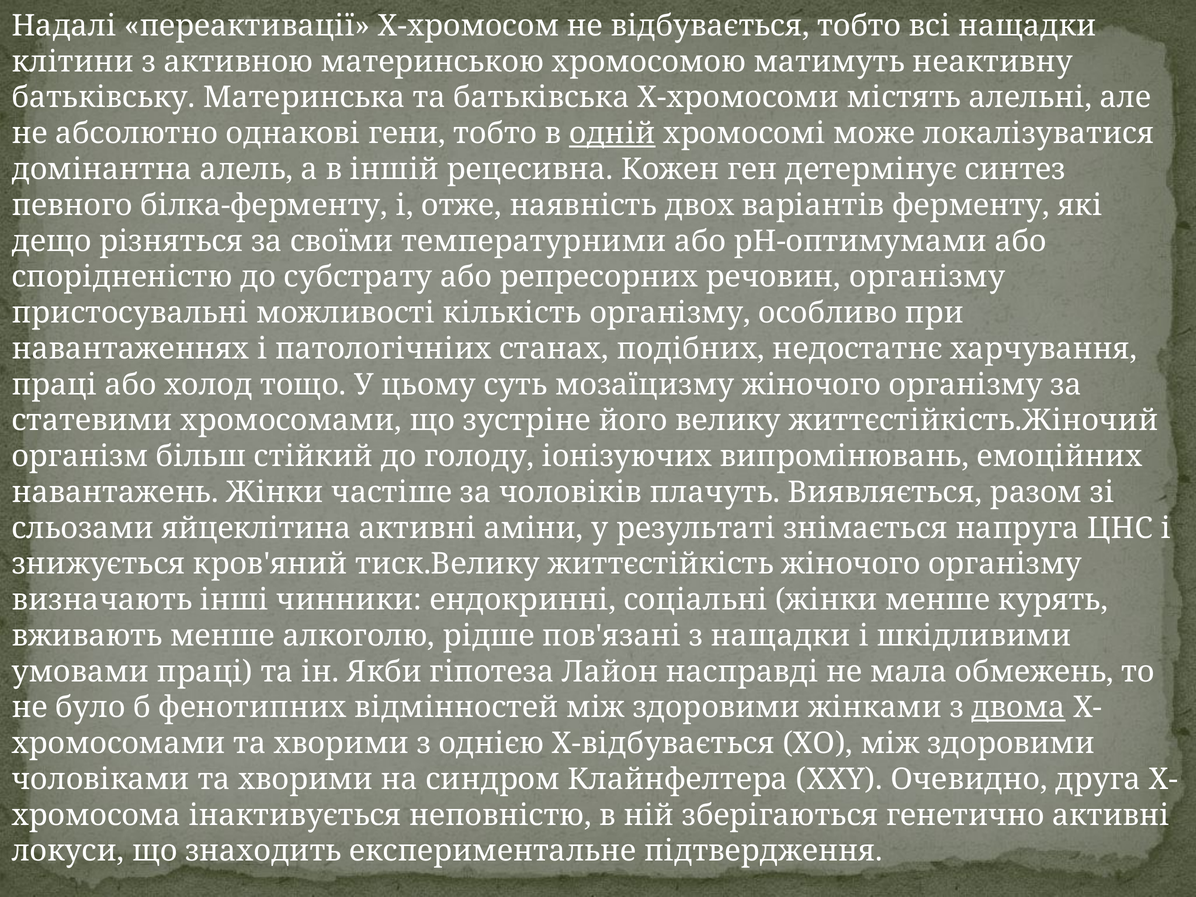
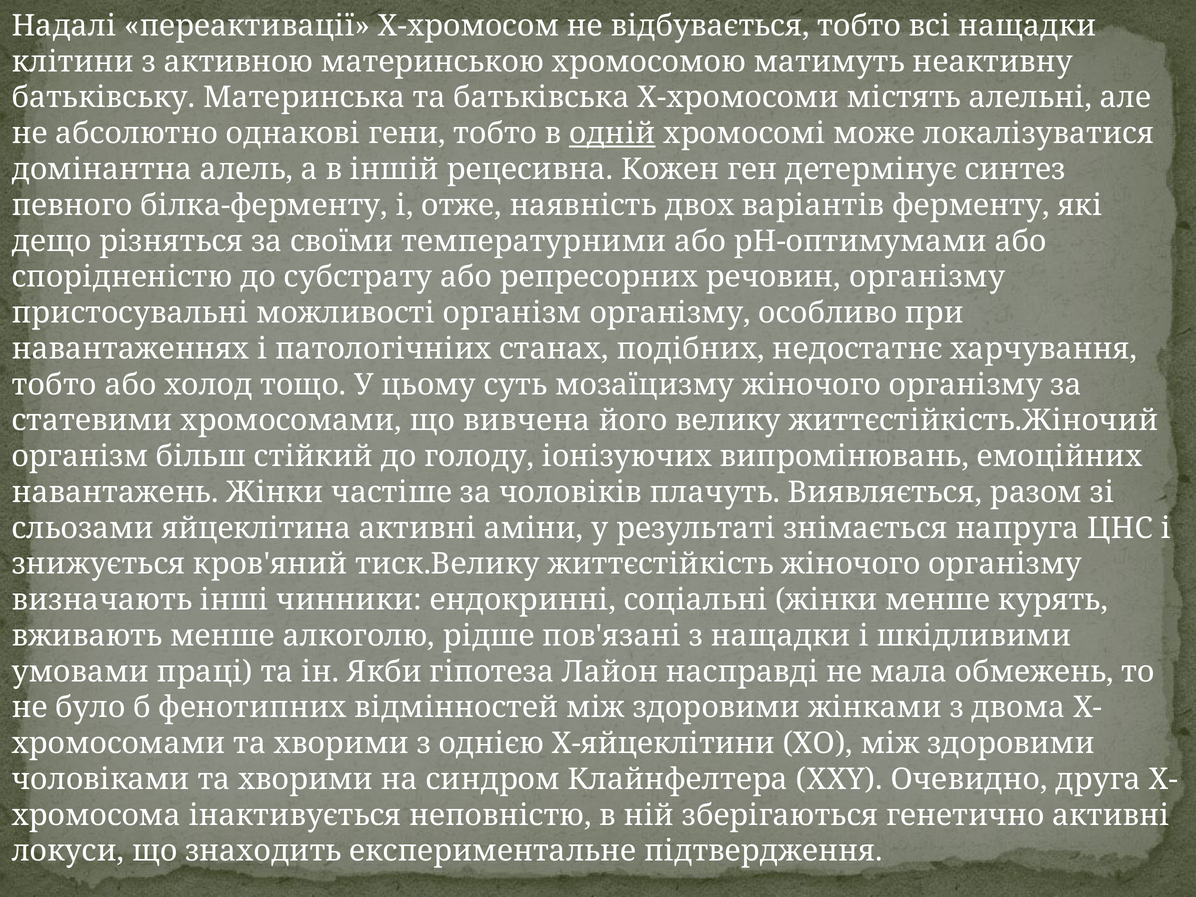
можливості кількість: кількість -> організм (512, 313)
праці: праці -> тобто (54, 385)
зустріне: зустріне -> вивчена (527, 421)
двома underline: present -> none (1018, 708)
Х-відбувається: Х-відбувається -> Х-яйцеклітини (663, 743)
